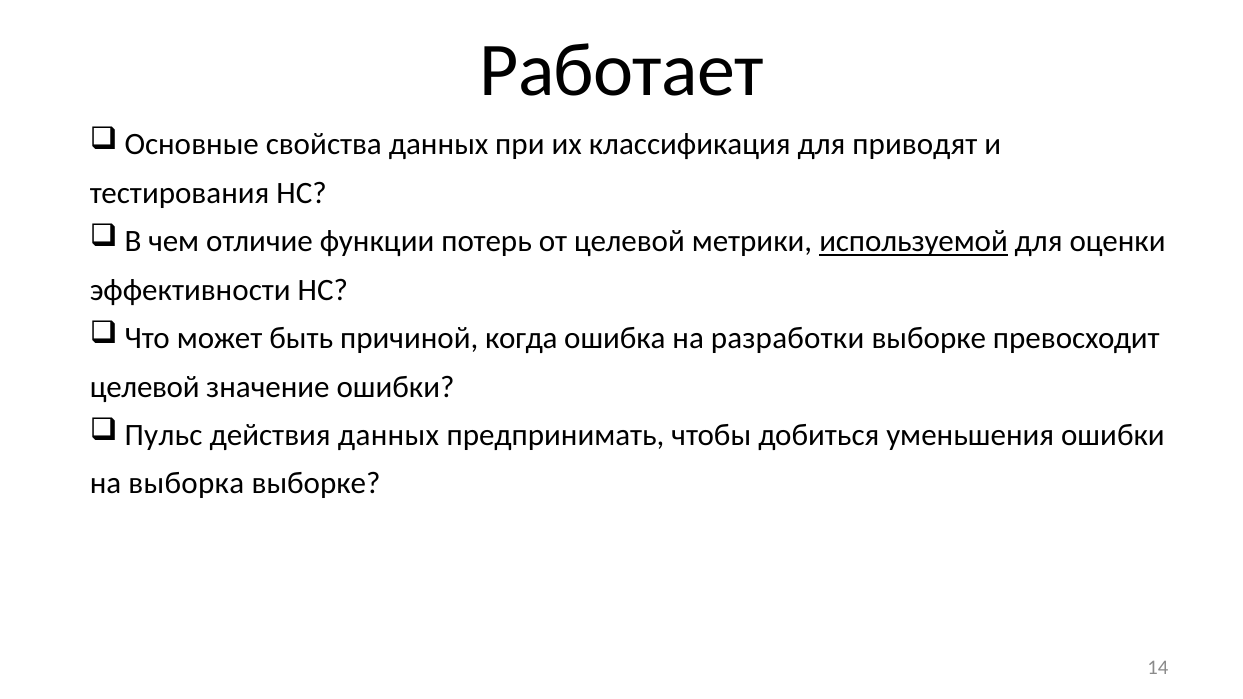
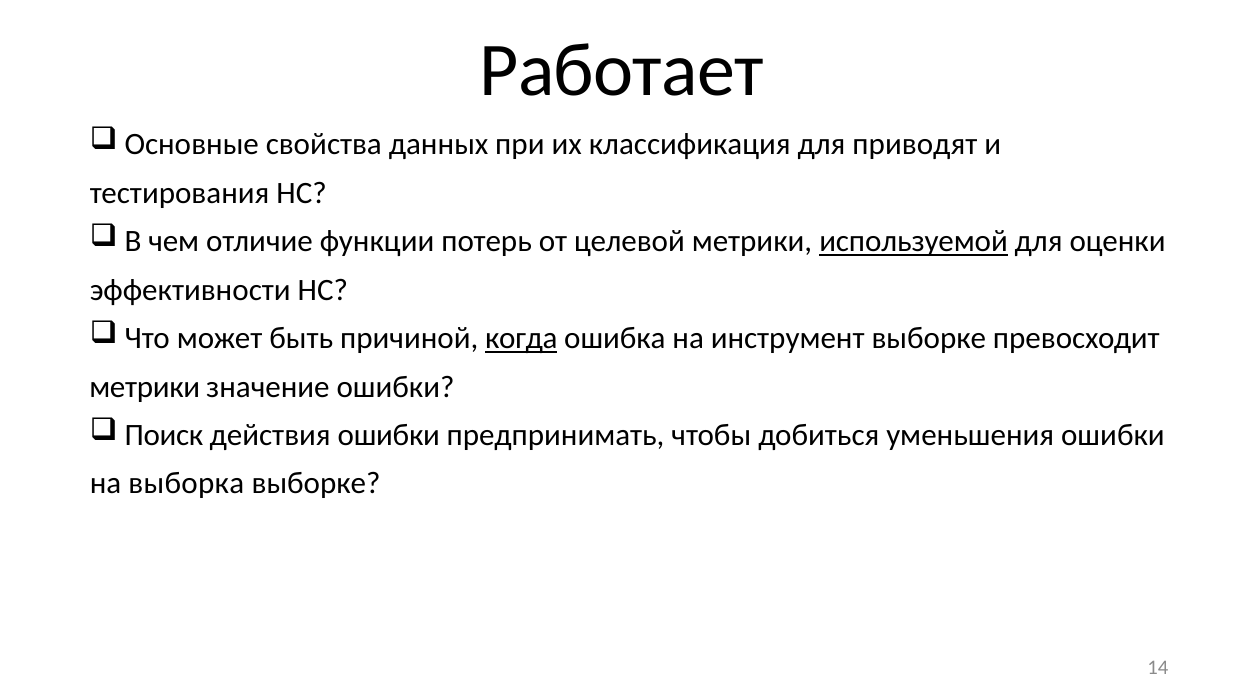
когда underline: none -> present (521, 338)
разработки: разработки -> инструмент (788, 338)
целевой: целевой -> метрики (145, 387)
Пульс: Пульс -> Поиск (164, 435)
действия данных: данных -> ошибки (389, 435)
